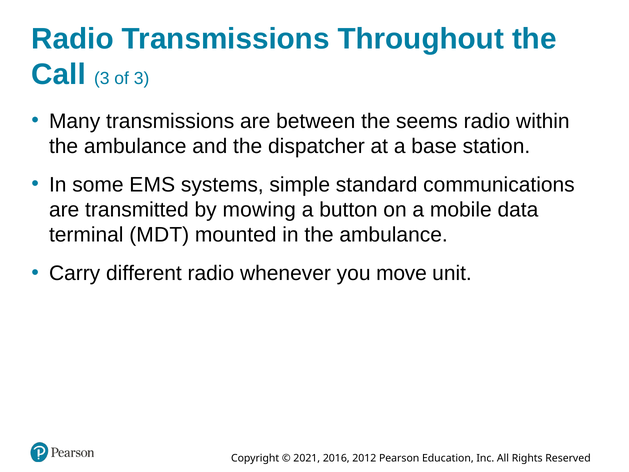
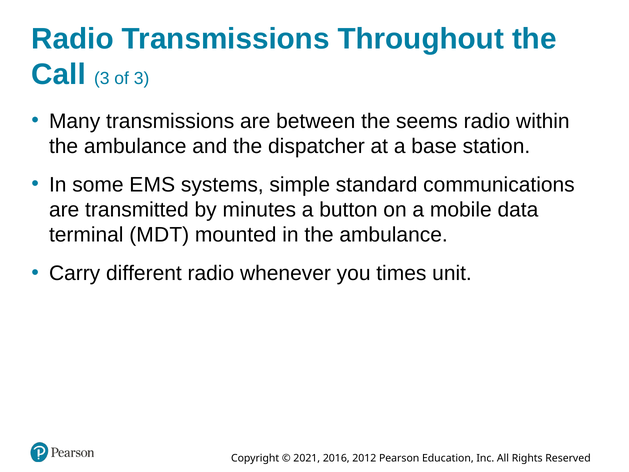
mowing: mowing -> minutes (259, 210)
move: move -> times (401, 273)
